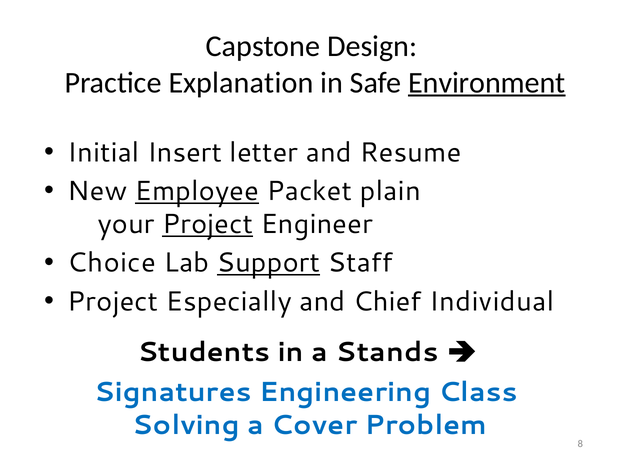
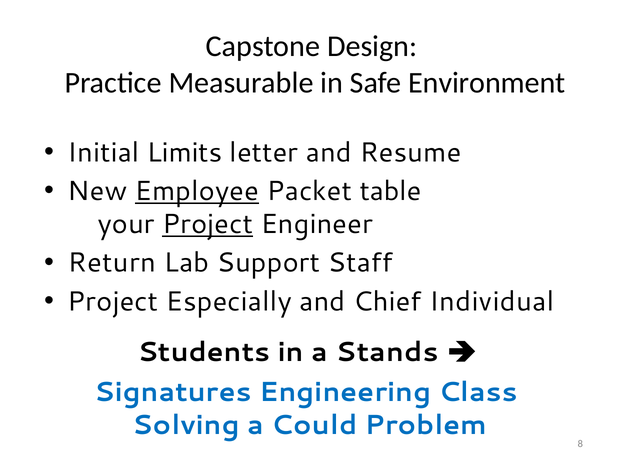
Explanation: Explanation -> Measurable (241, 83)
Environment underline: present -> none (487, 83)
Insert: Insert -> Limits (185, 153)
plain: plain -> table (391, 191)
Choice: Choice -> Return (112, 263)
Support underline: present -> none (269, 263)
Cover: Cover -> Could (314, 425)
